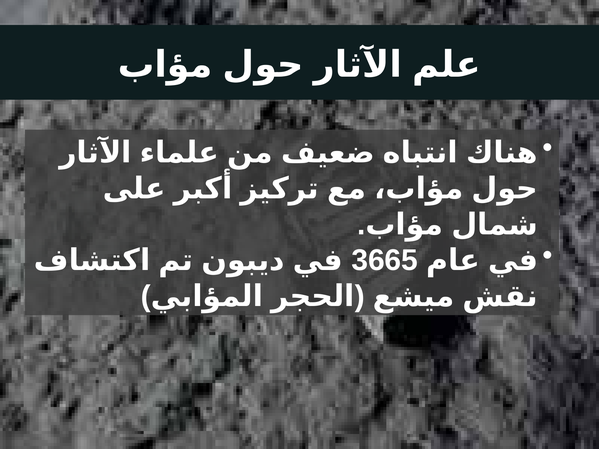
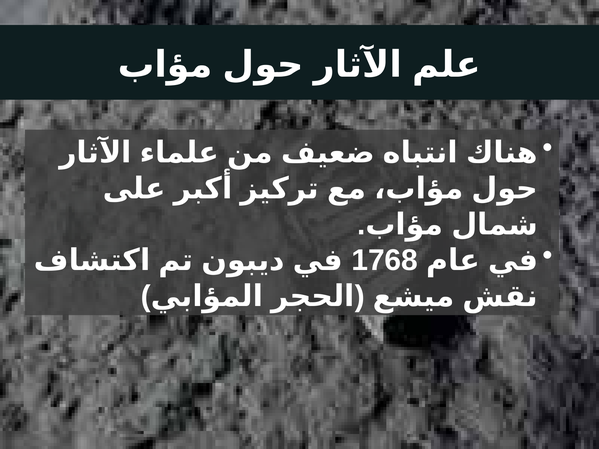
3665: 3665 -> 1768 (385, 261)
